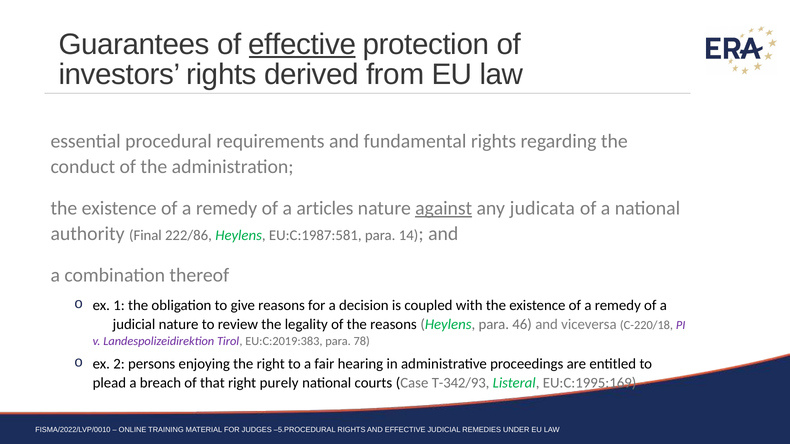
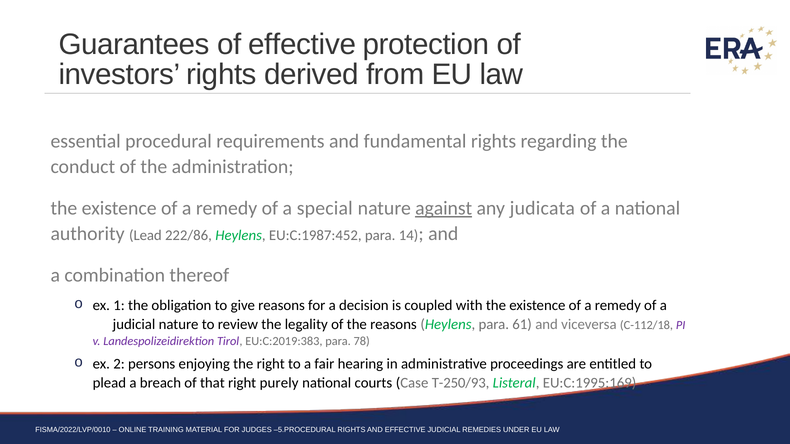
effective underline: present -> none (302, 44)
articles: articles -> special (325, 208)
Final: Final -> Lead (145, 235)
EU:C:1987:581: EU:C:1987:581 -> EU:C:1987:452 (315, 235)
46: 46 -> 61 (522, 324)
C-220/18: C-220/18 -> C-112/18 (647, 325)
T-342/93: T-342/93 -> T-250/93 (461, 383)
